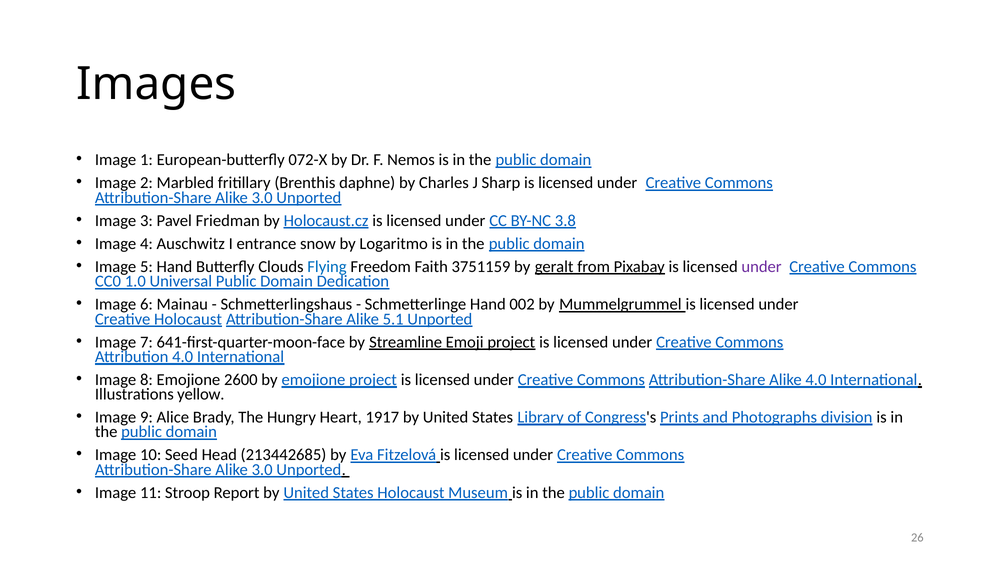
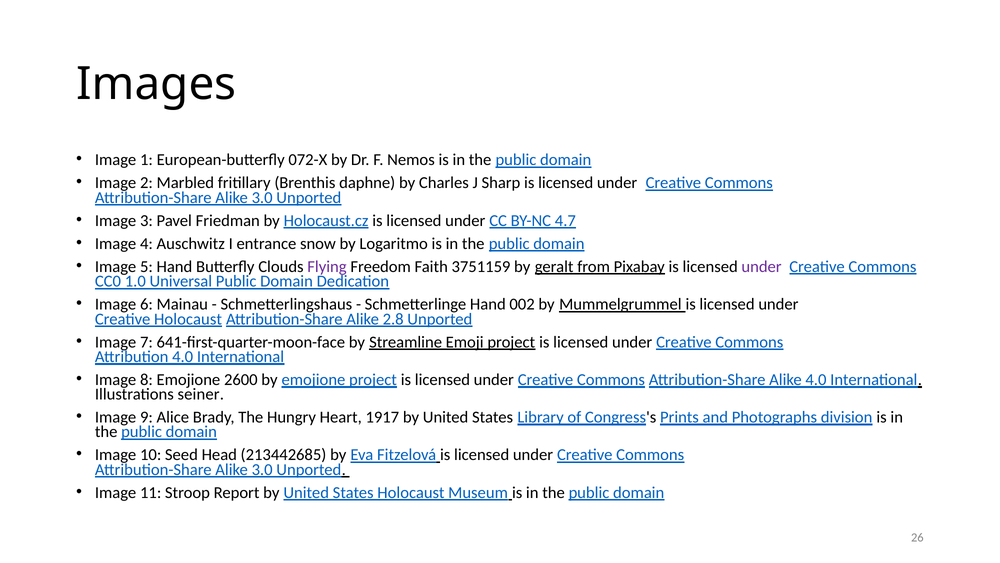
3.8: 3.8 -> 4.7 (565, 220)
Flying colour: blue -> purple (327, 266)
5.1: 5.1 -> 2.8 (393, 319)
yellow: yellow -> seiner (201, 394)
